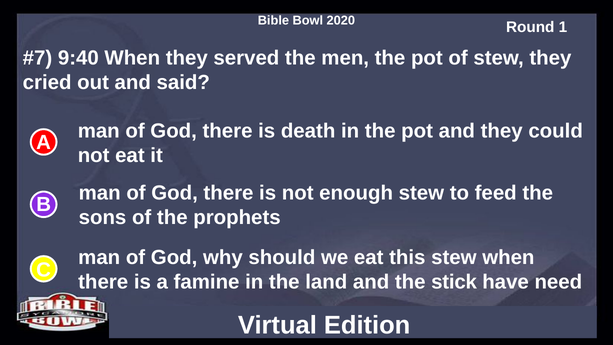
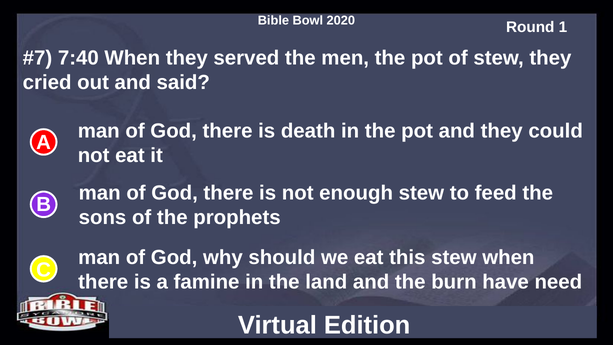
9:40: 9:40 -> 7:40 (78, 58)
stick: stick -> burn (454, 282)
